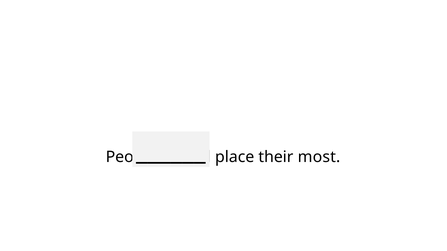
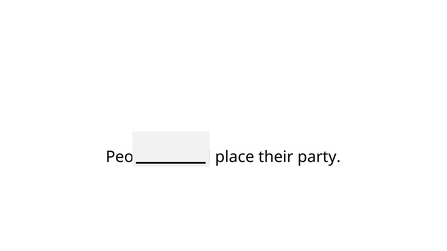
most: most -> party (319, 157)
